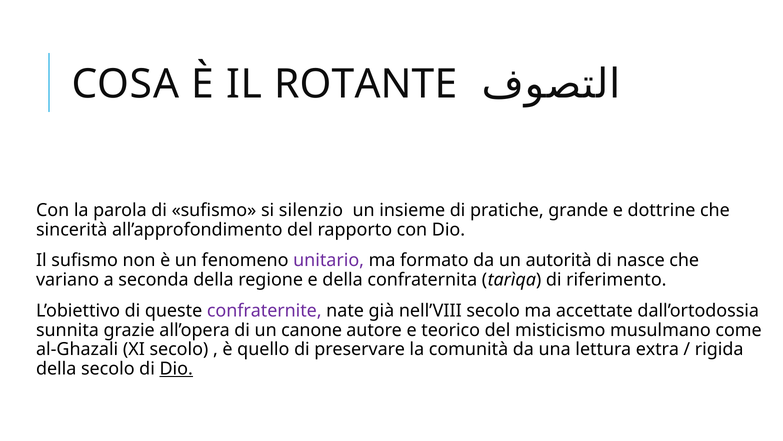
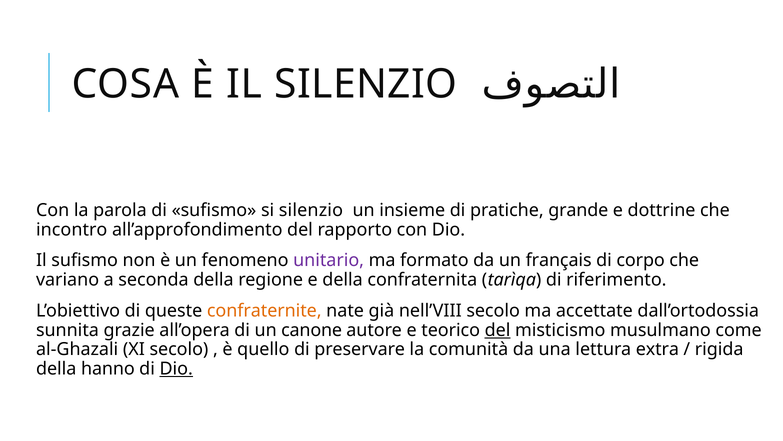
IL ROTANTE: ROTANTE -> SILENZIO (366, 84)
sincerità: sincerità -> incontro (72, 229)
autorità: autorità -> français (559, 260)
nasce: nasce -> corpo (641, 260)
confraternite colour: purple -> orange (264, 310)
del underline: none -> present (498, 330)
della secolo: secolo -> hanno (108, 368)
